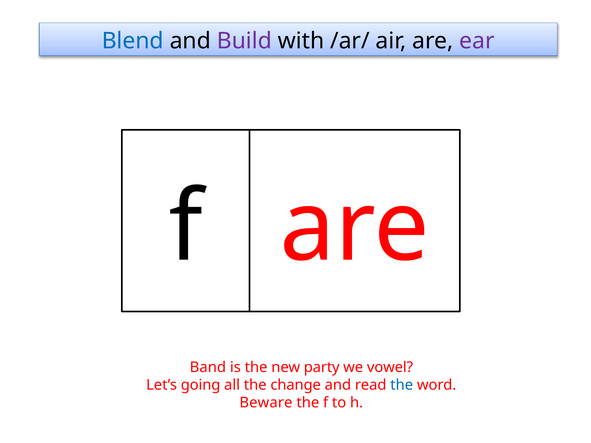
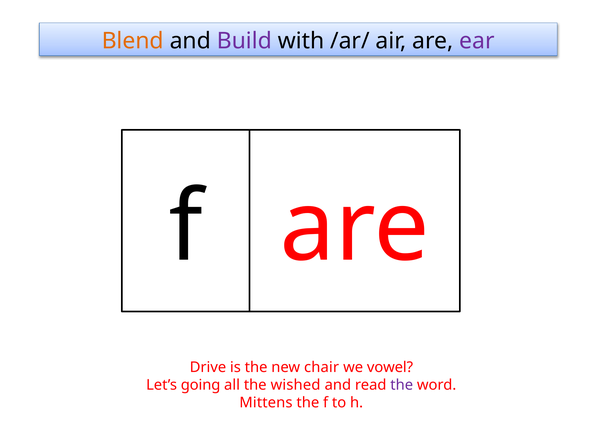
Blend colour: blue -> orange (133, 41)
Band: Band -> Drive (208, 368)
party: party -> chair (322, 368)
change: change -> wished (296, 385)
the colour: blue -> purple (402, 385)
Beware: Beware -> Mittens (266, 403)
